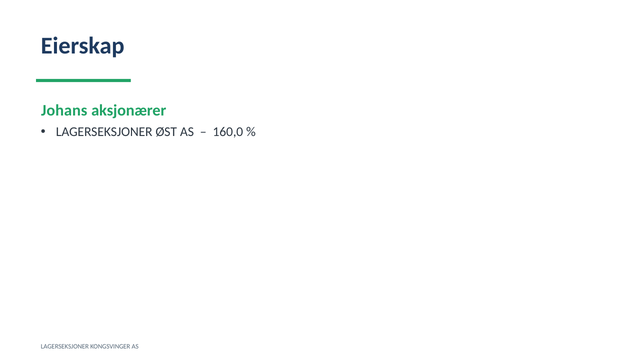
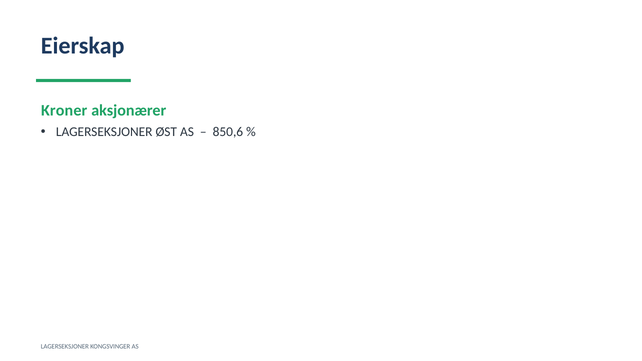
Johans: Johans -> Kroner (64, 111)
160,0: 160,0 -> 850,6 (228, 132)
